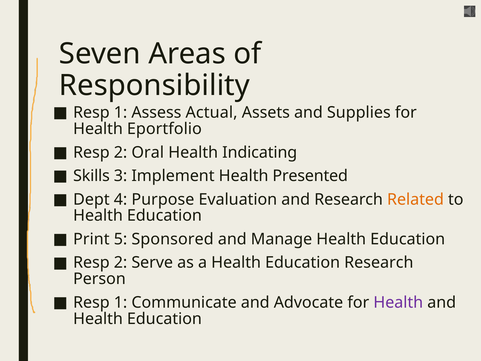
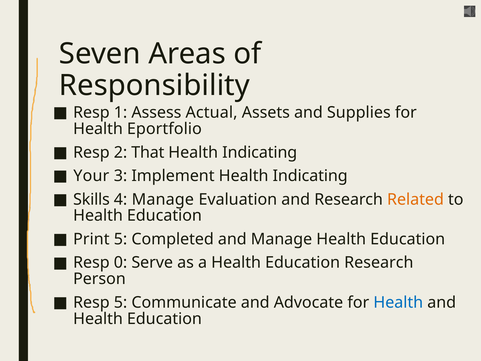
Oral: Oral -> That (148, 152)
Skills: Skills -> Your (91, 176)
Implement Health Presented: Presented -> Indicating (310, 176)
Dept: Dept -> Skills (91, 199)
4 Purpose: Purpose -> Manage (163, 199)
Sponsored: Sponsored -> Completed (173, 239)
2: 2 -> 0 (121, 262)
1: 1 -> 5 (121, 302)
Health colour: purple -> blue (398, 302)
